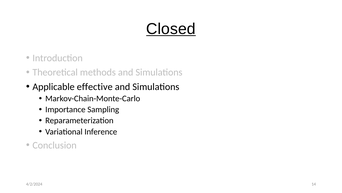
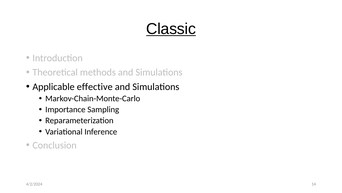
Closed: Closed -> Classic (171, 29)
